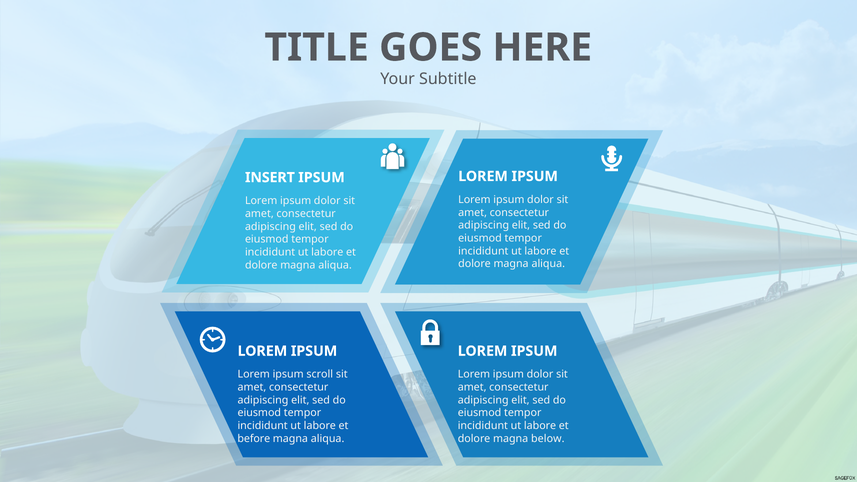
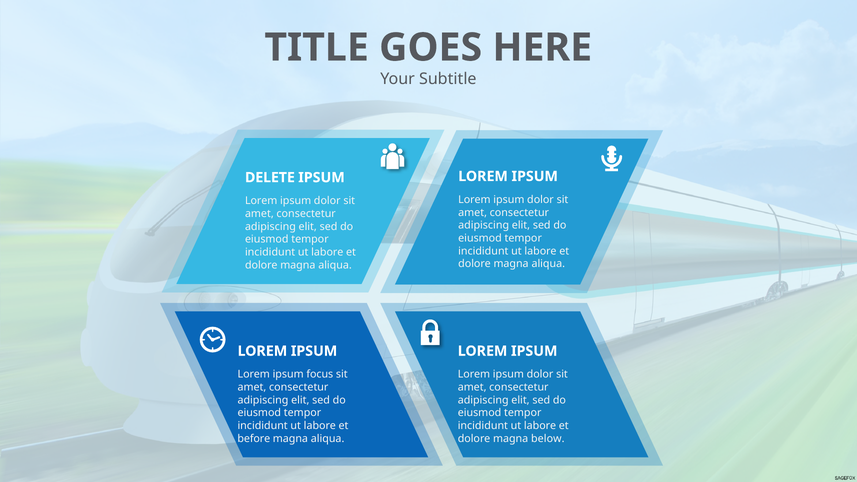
INSERT: INSERT -> DELETE (270, 178)
scroll: scroll -> focus (320, 374)
